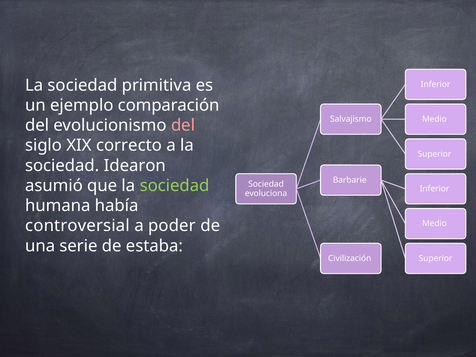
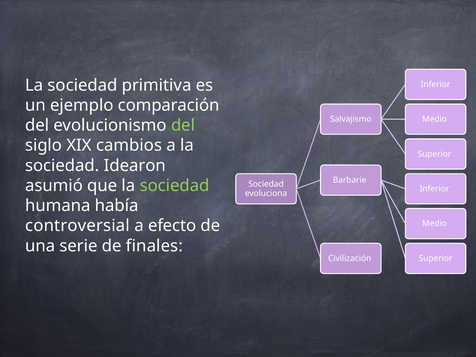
del colour: pink -> light green (183, 125)
correcto: correcto -> cambios (129, 145)
poder: poder -> efecto (172, 226)
estaba: estaba -> finales (154, 246)
